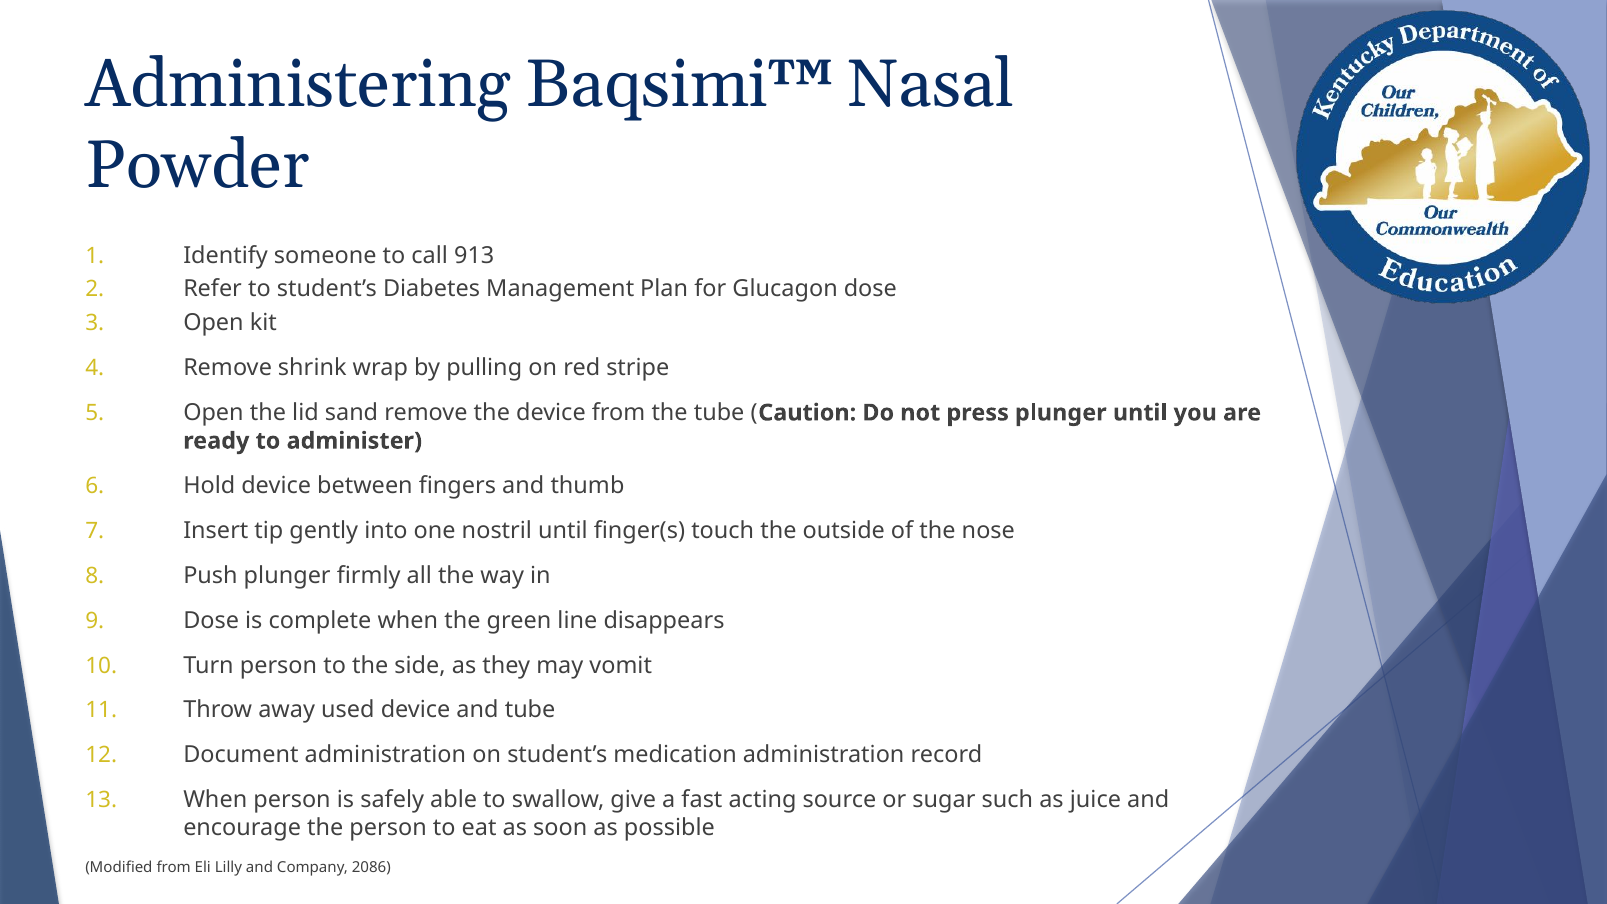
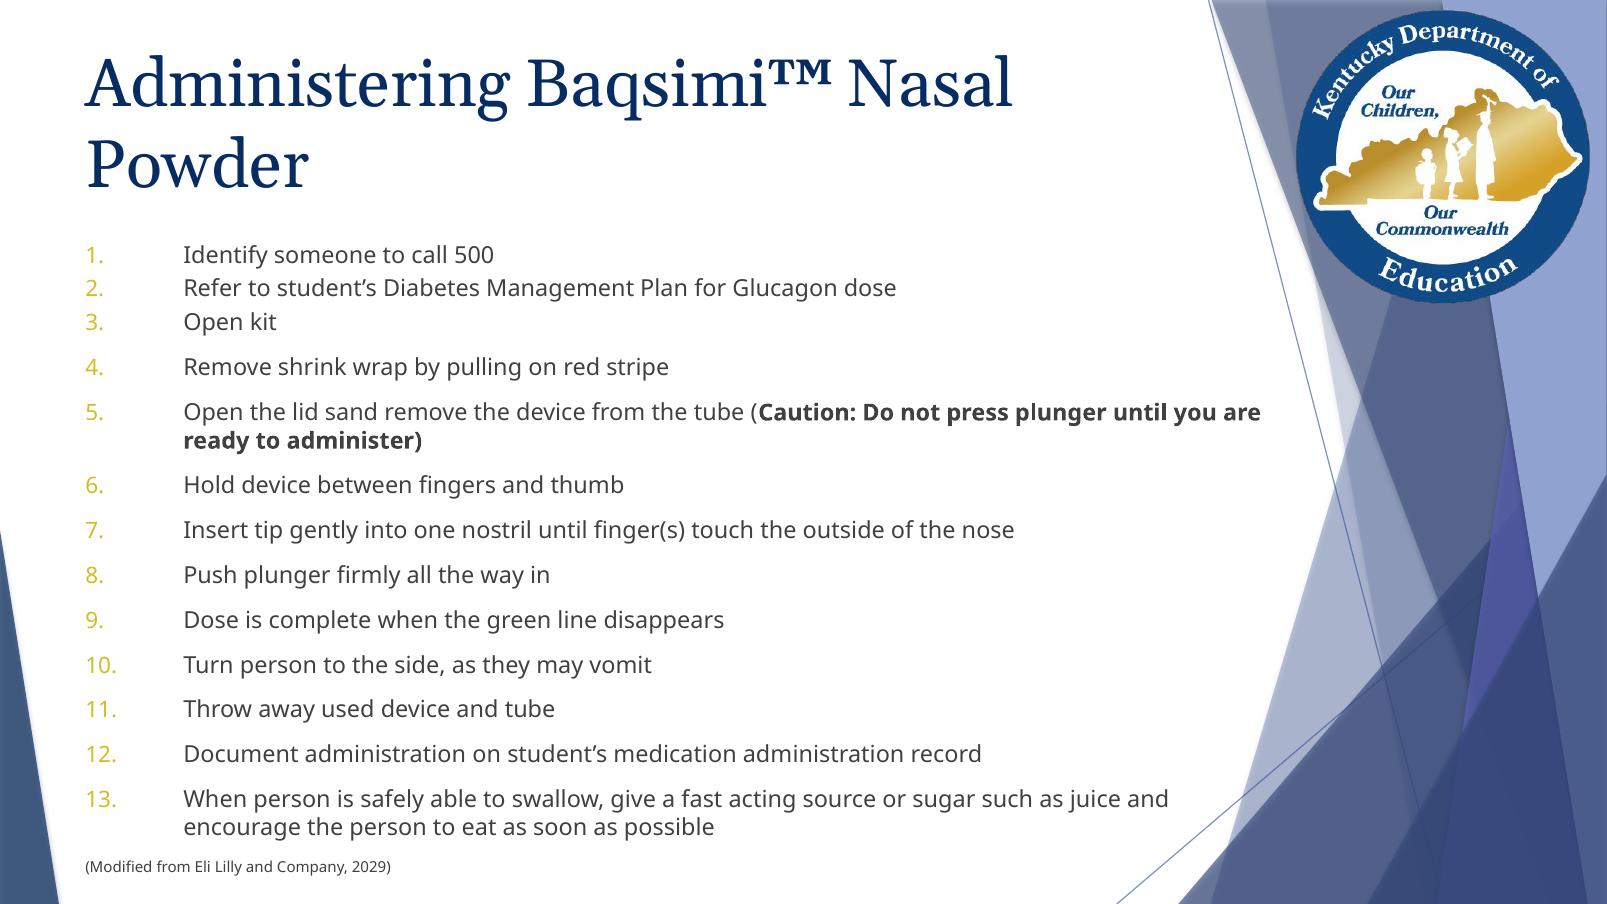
913: 913 -> 500 (474, 255)
2086: 2086 -> 2029 (371, 867)
